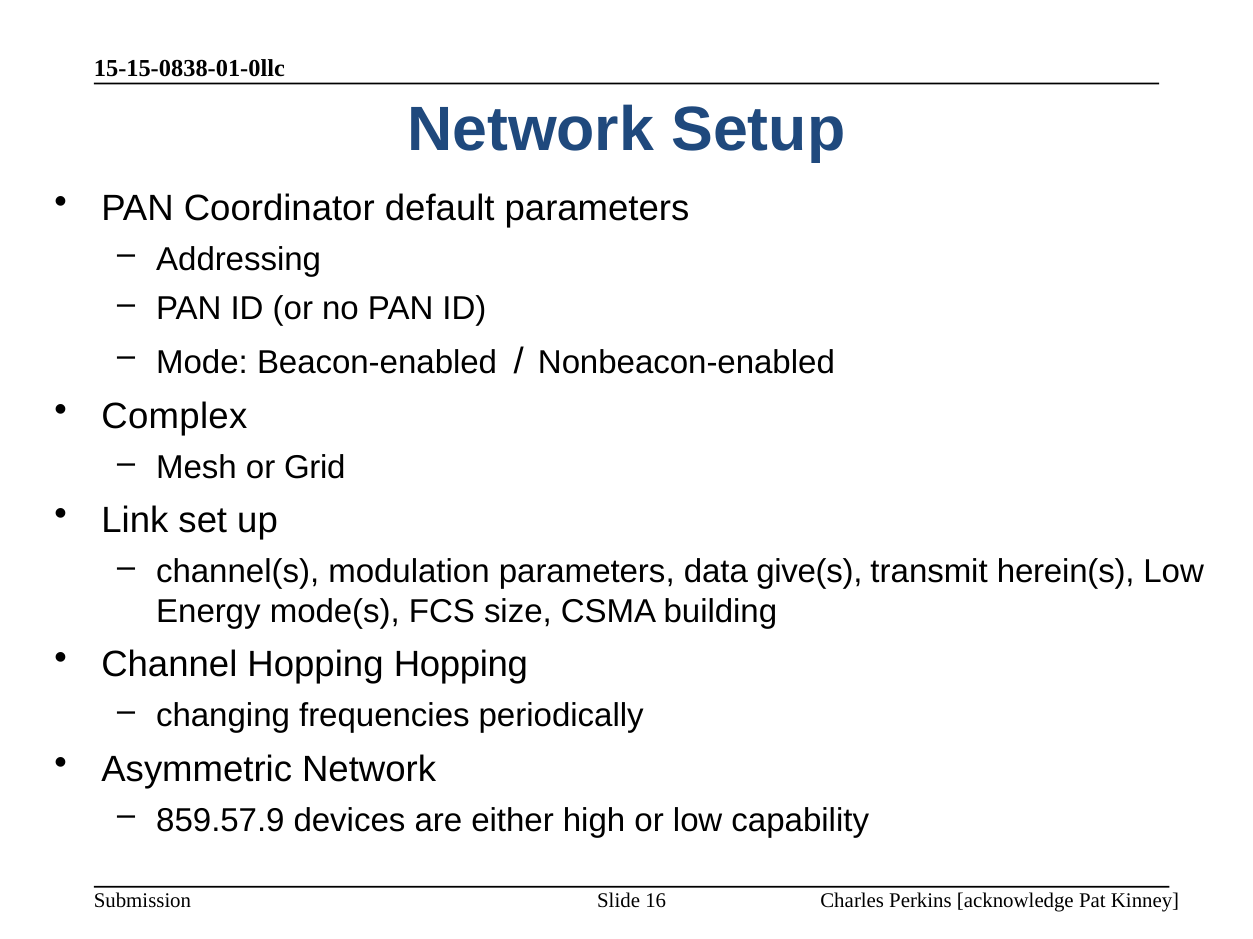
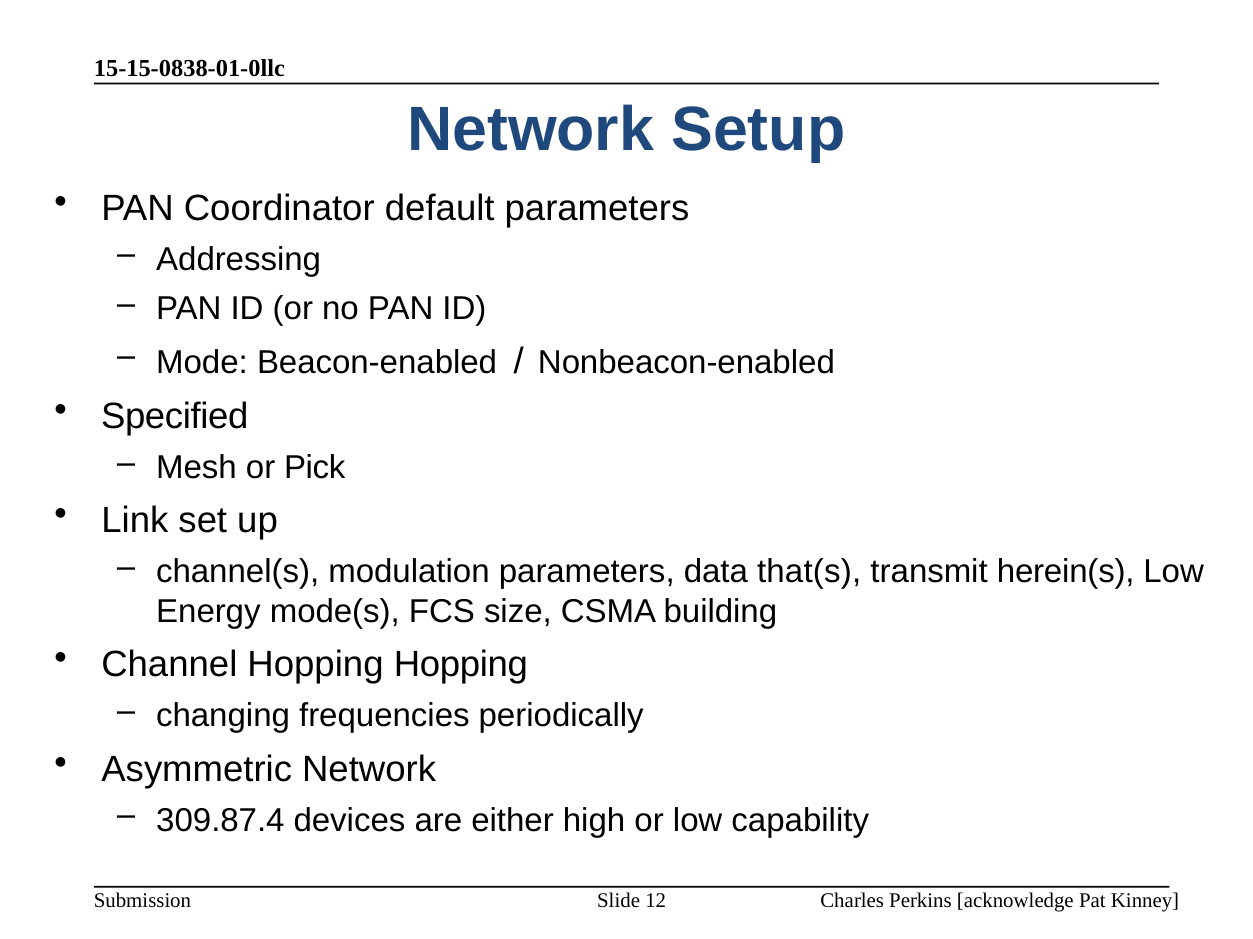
Complex: Complex -> Specified (175, 417)
Grid: Grid -> Pick (315, 468)
give(s: give(s -> that(s (809, 573)
859.57.9: 859.57.9 -> 309.87.4 (220, 821)
16: 16 -> 12 (656, 901)
